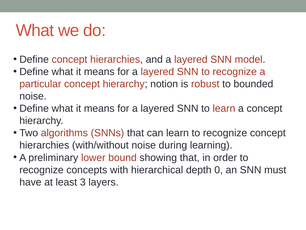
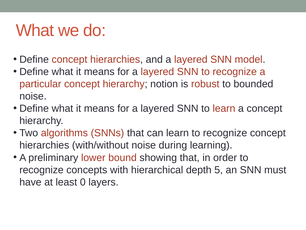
0: 0 -> 5 (219, 170)
3: 3 -> 0 (83, 182)
